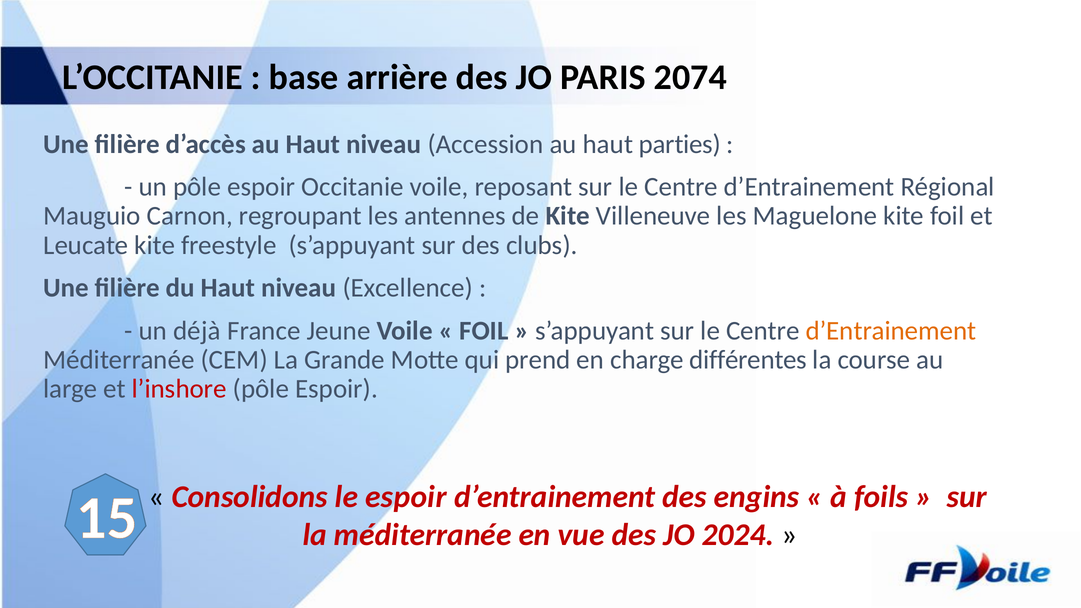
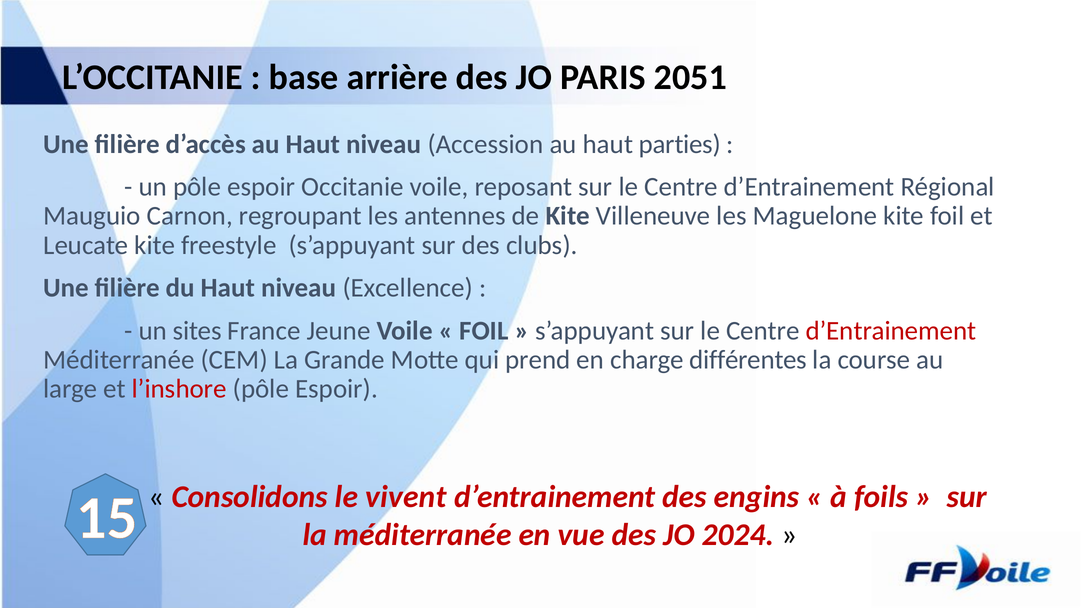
2074: 2074 -> 2051 (690, 77)
déjà: déjà -> sites (197, 331)
d’Entrainement colour: orange -> red (891, 331)
le espoir: espoir -> vivent (406, 497)
